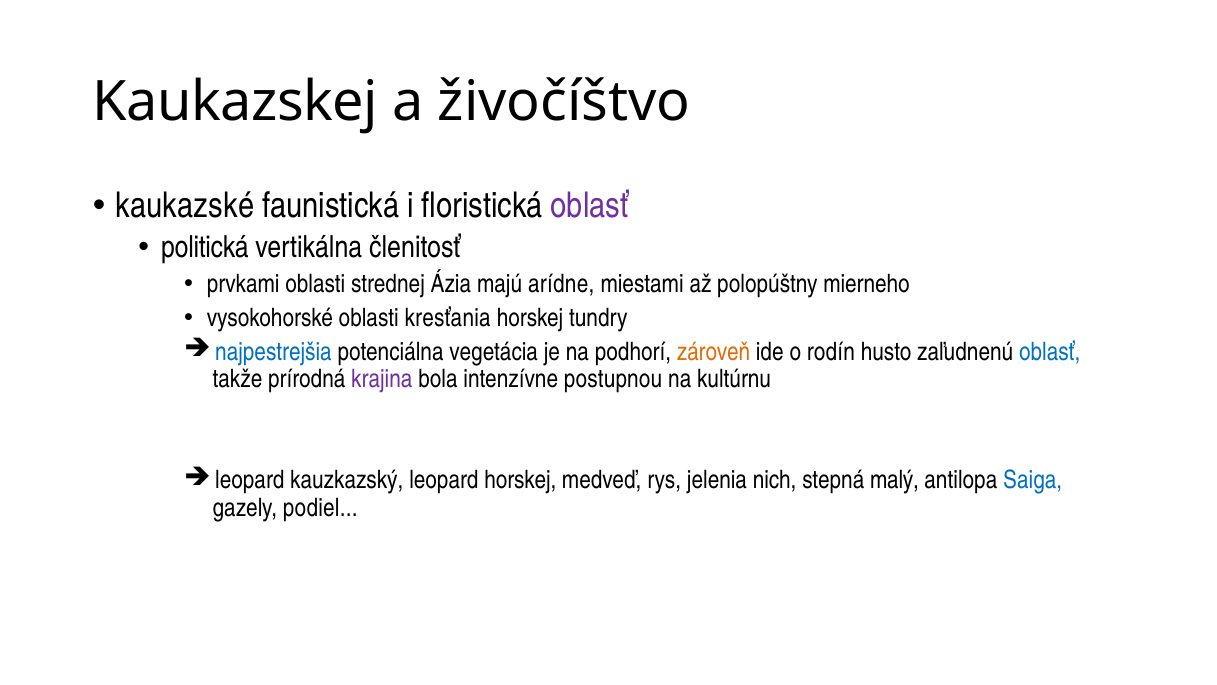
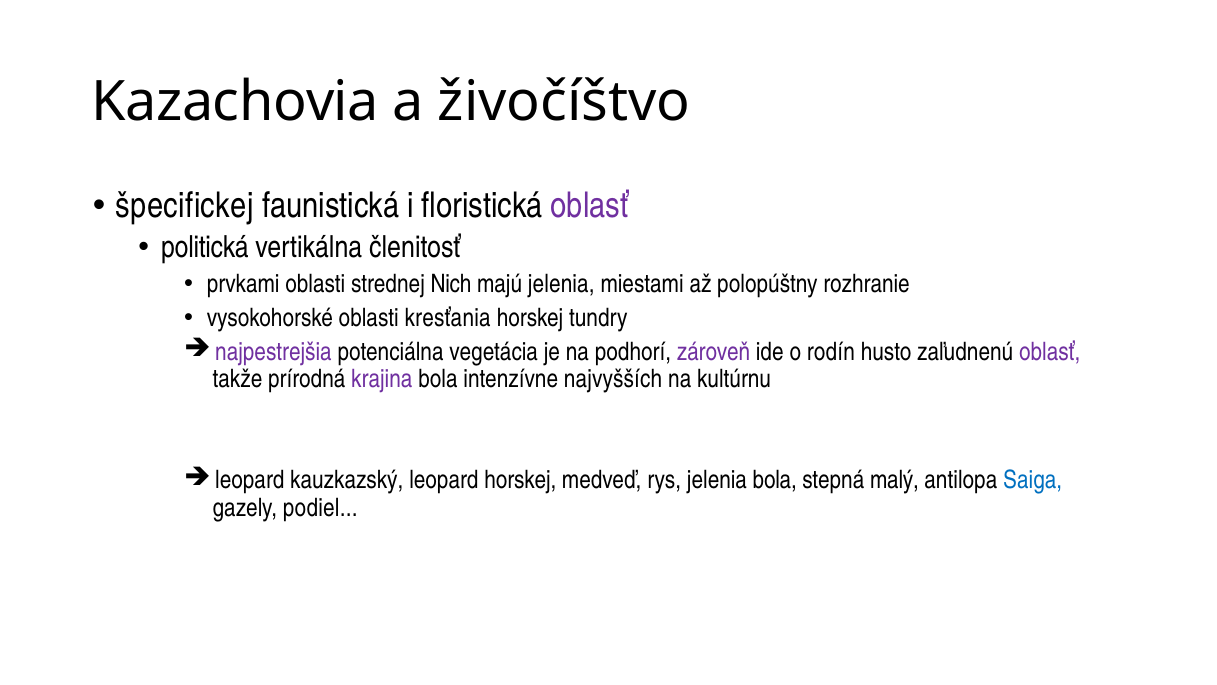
Kaukazskej: Kaukazskej -> Kazachovia (235, 102)
kaukazské: kaukazské -> špecifickej (185, 206)
Ázia: Ázia -> Nich (451, 284)
majú arídne: arídne -> jelenia (561, 284)
mierneho: mierneho -> rozhranie (867, 284)
najpestrejšia colour: blue -> purple (273, 352)
zároveň colour: orange -> purple (714, 352)
oblasť colour: blue -> purple (1050, 352)
postupnou: postupnou -> najvyšších (613, 379)
jelenia nich: nich -> bola (775, 480)
